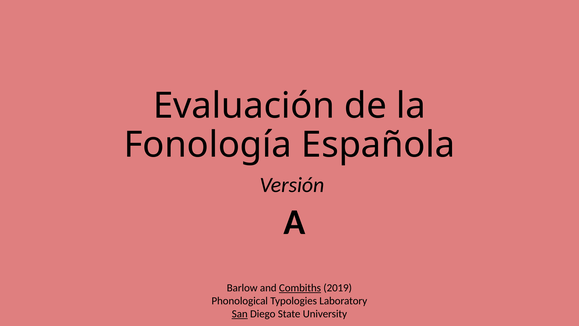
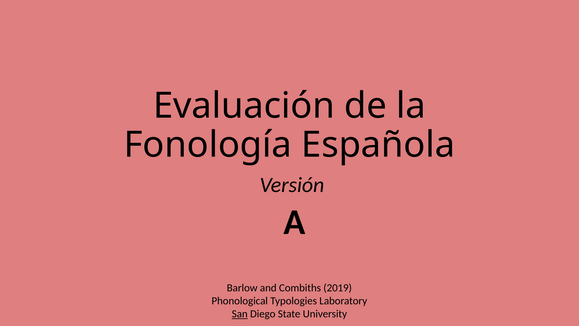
Combiths underline: present -> none (300, 288)
